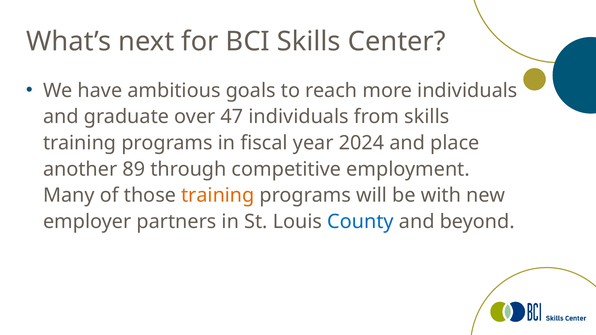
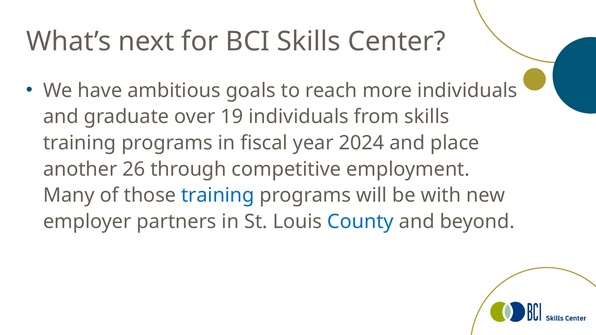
47: 47 -> 19 (232, 117)
89: 89 -> 26 (134, 169)
training colour: orange -> blue (218, 196)
